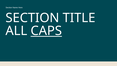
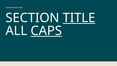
TITLE underline: none -> present (79, 18)
